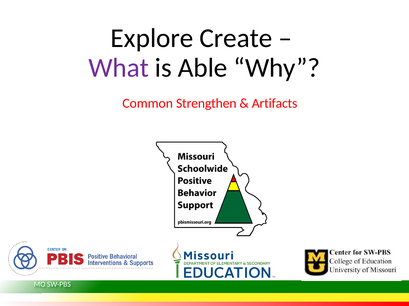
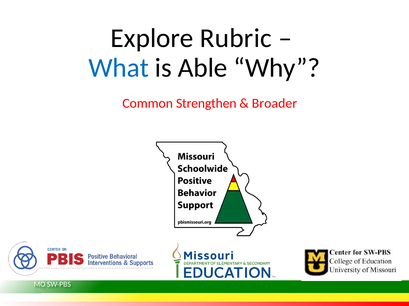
Create: Create -> Rubric (236, 38)
What colour: purple -> blue (119, 68)
Artifacts: Artifacts -> Broader (274, 104)
